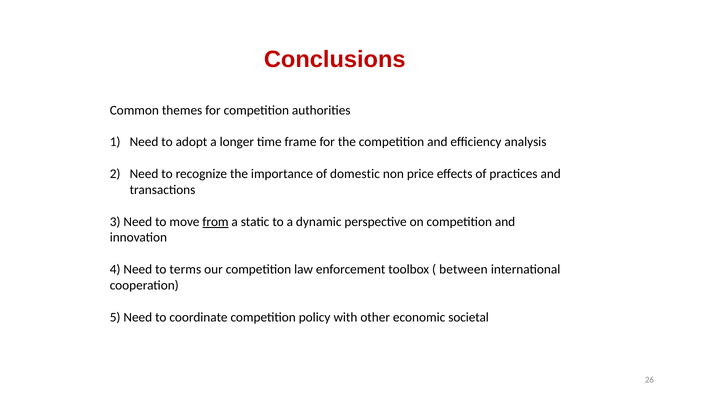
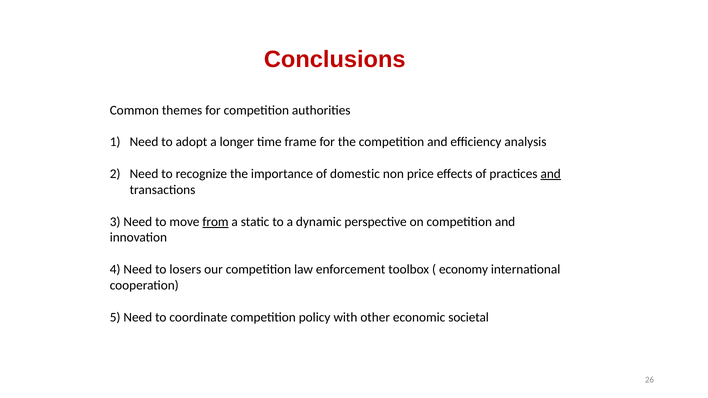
and underline: none -> present (551, 174)
terms: terms -> losers (185, 270)
between: between -> economy (464, 270)
